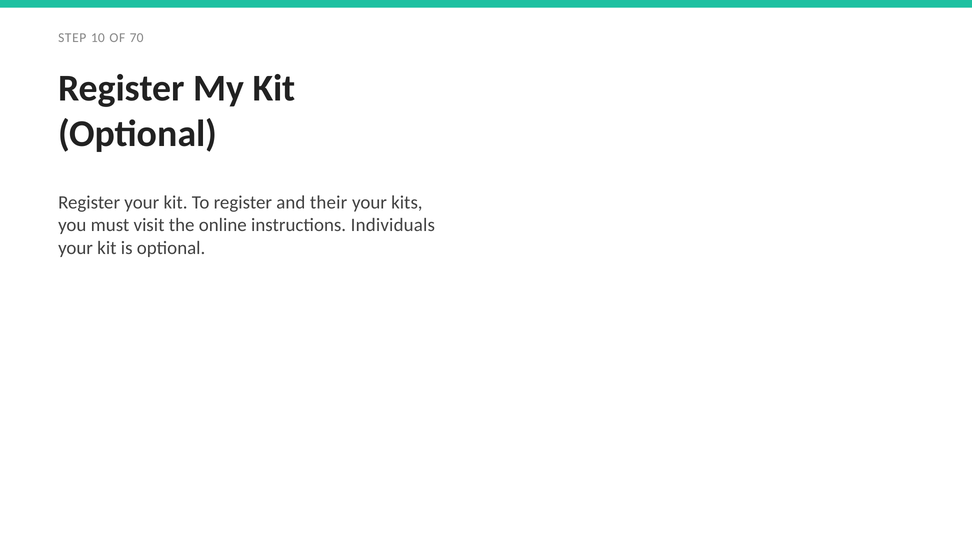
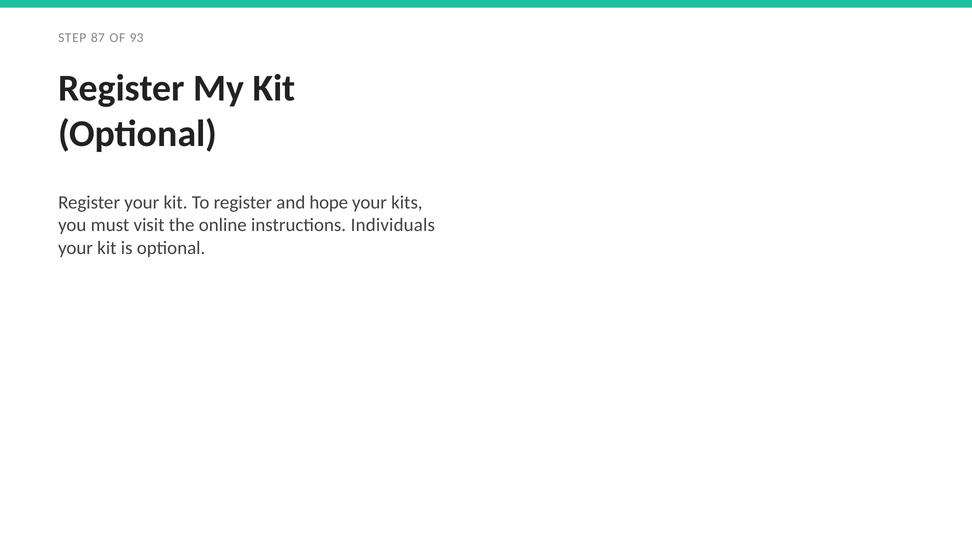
10: 10 -> 87 (98, 38)
70: 70 -> 93 (137, 38)
their: their -> hope (329, 202)
